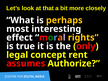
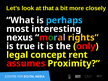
perhaps colour: yellow -> light blue (64, 20)
effect: effect -> nexus (20, 38)
Authorize: Authorize -> Proximity (74, 63)
